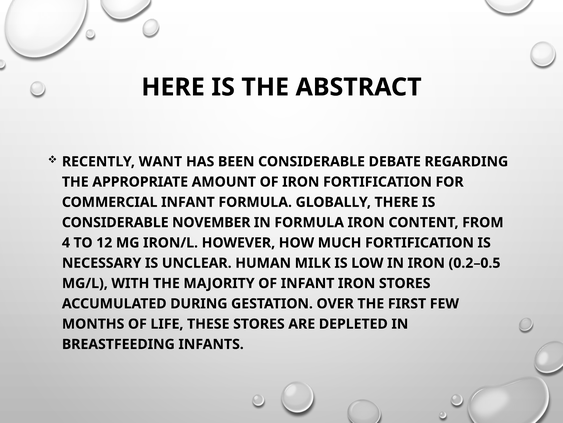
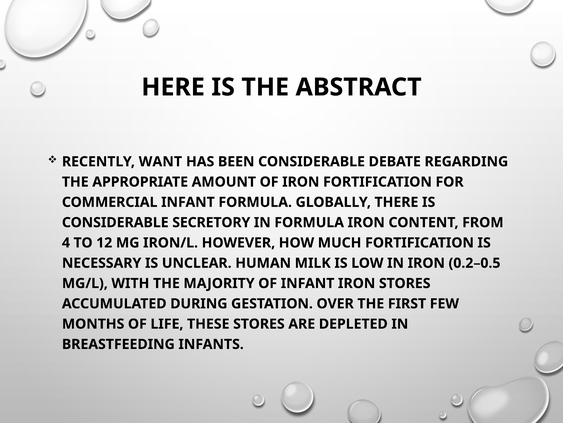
NOVEMBER: NOVEMBER -> SECRETORY (211, 222)
